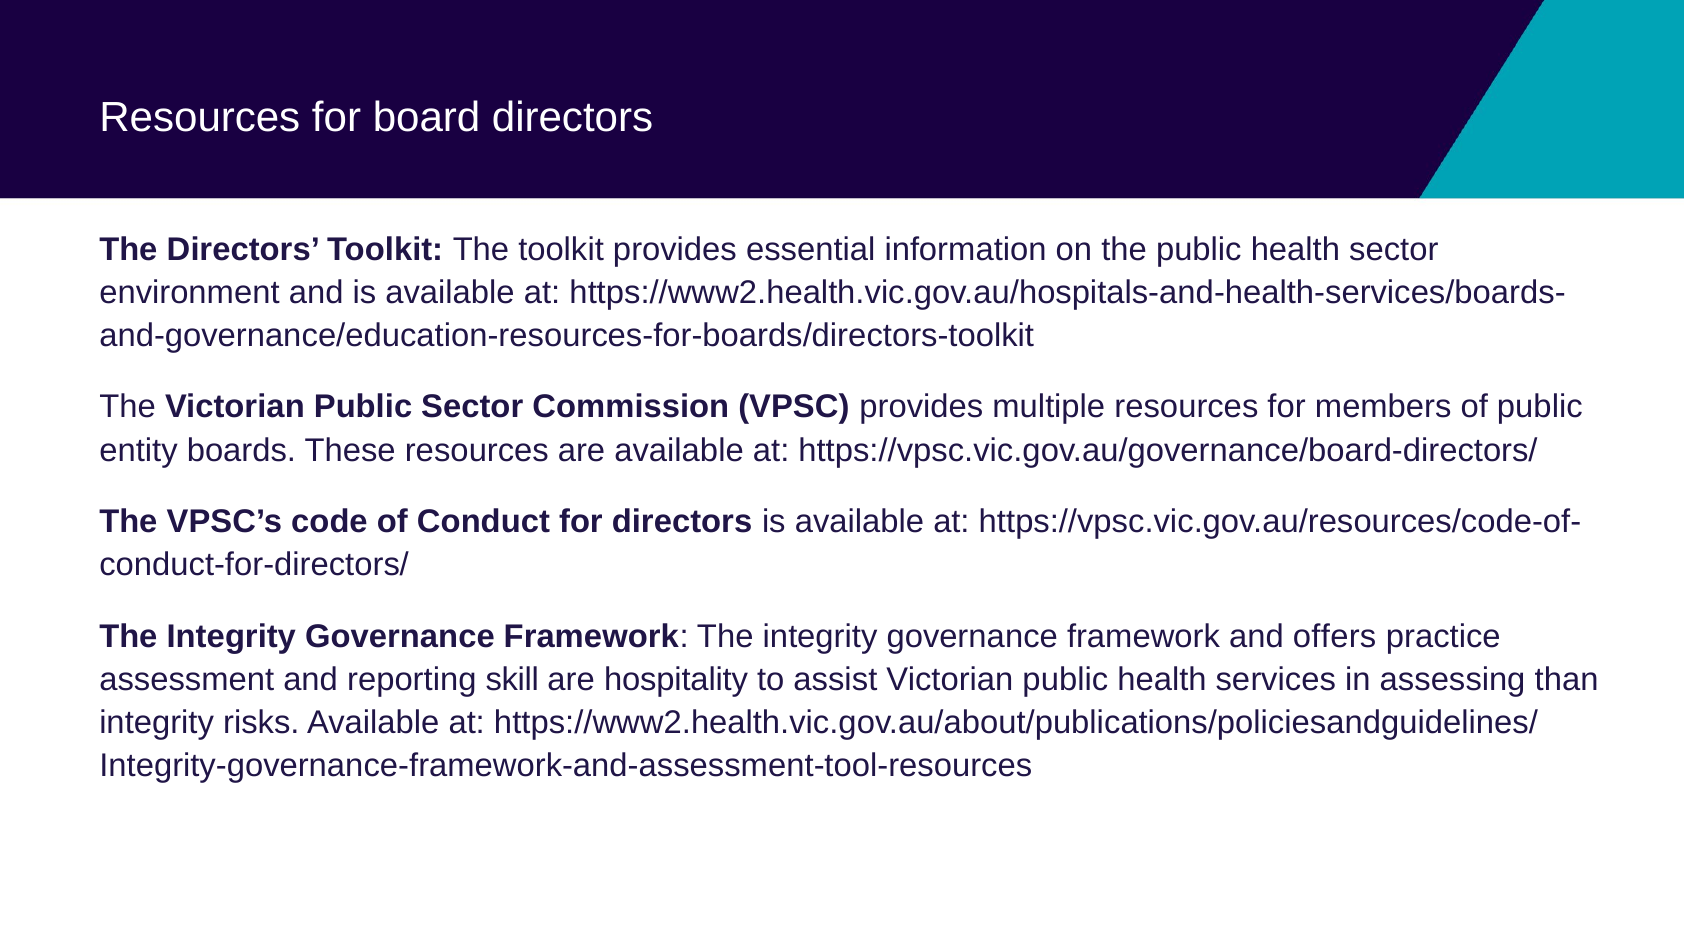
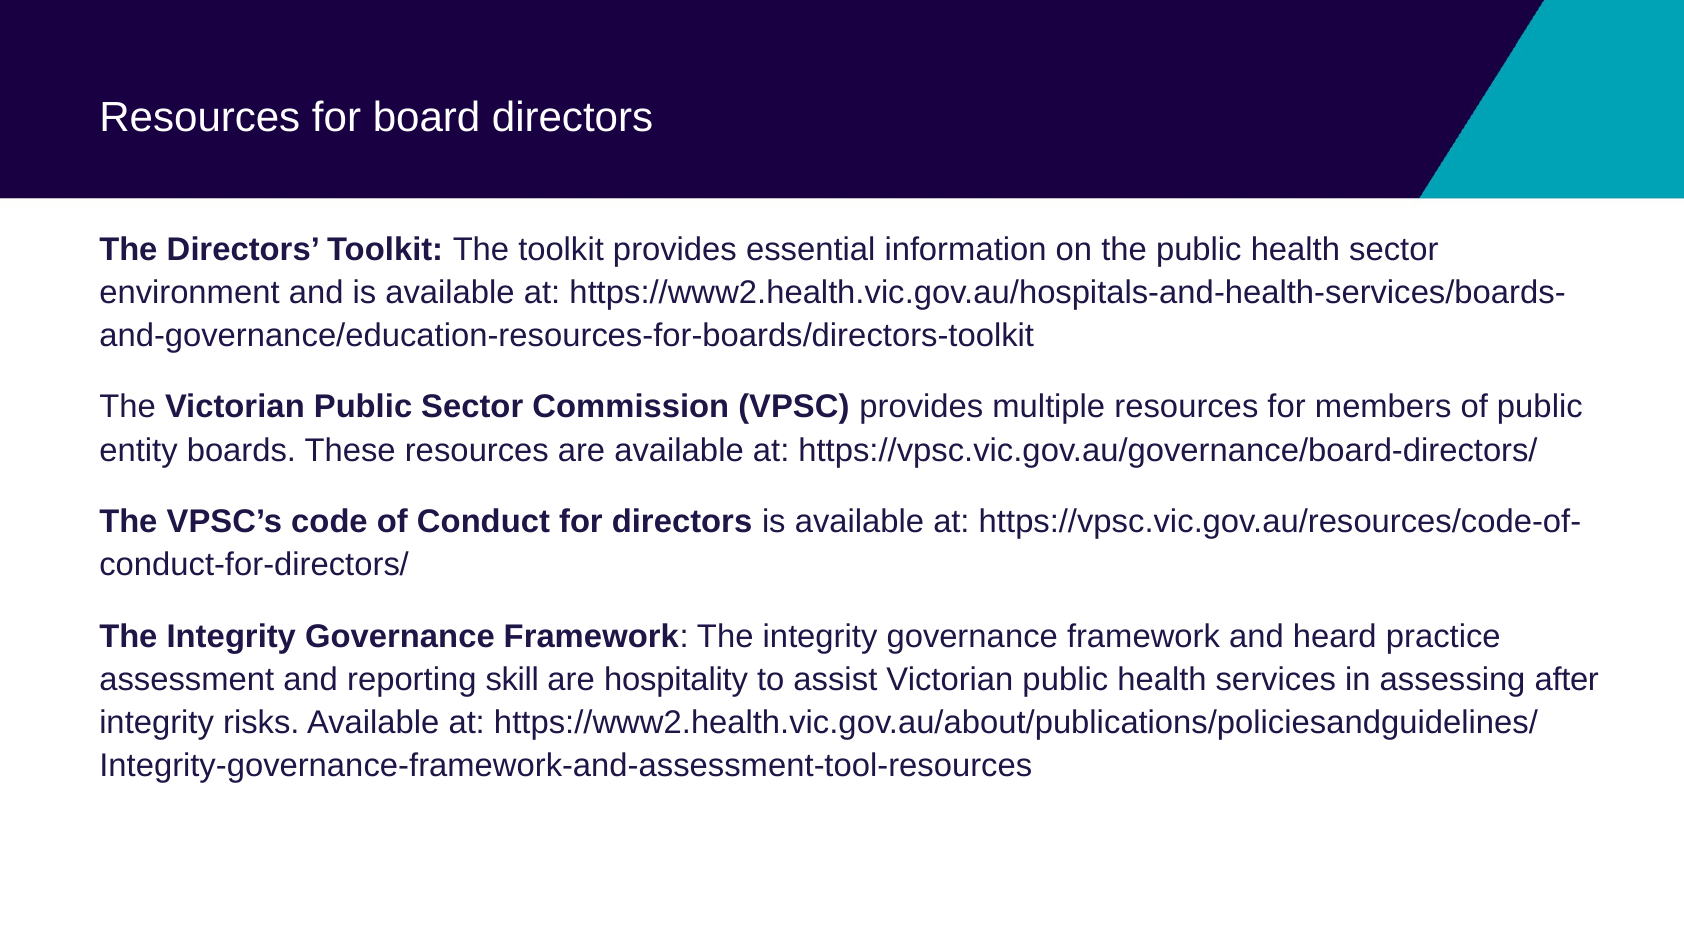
offers: offers -> heard (1335, 636)
than: than -> after (1567, 680)
